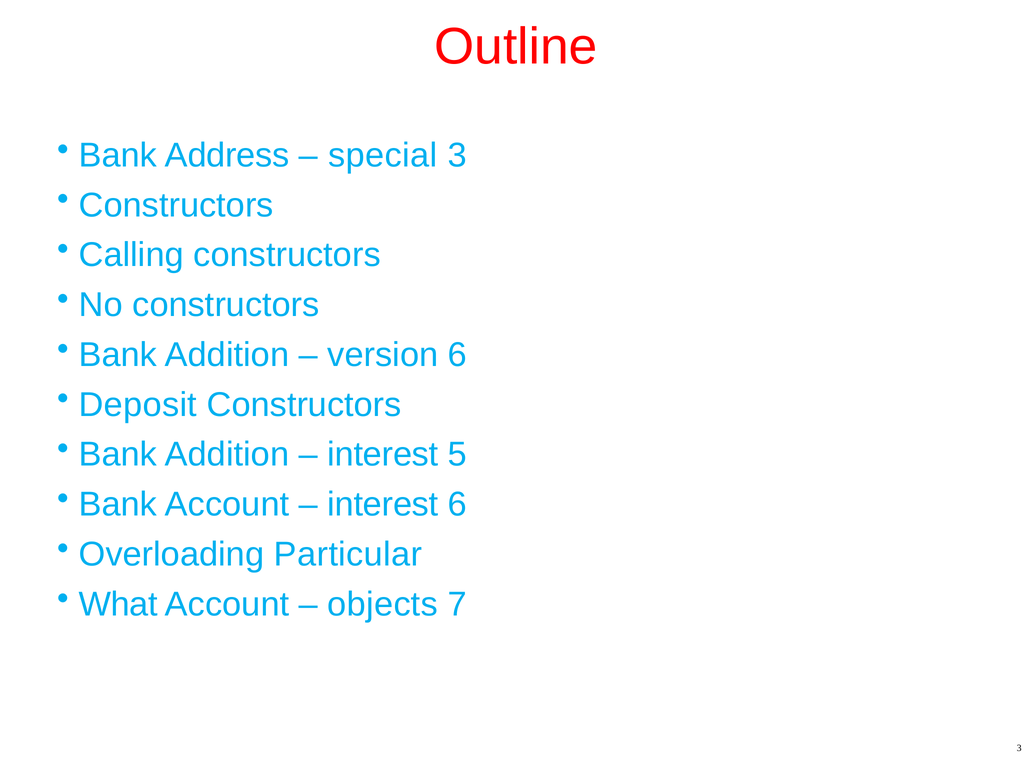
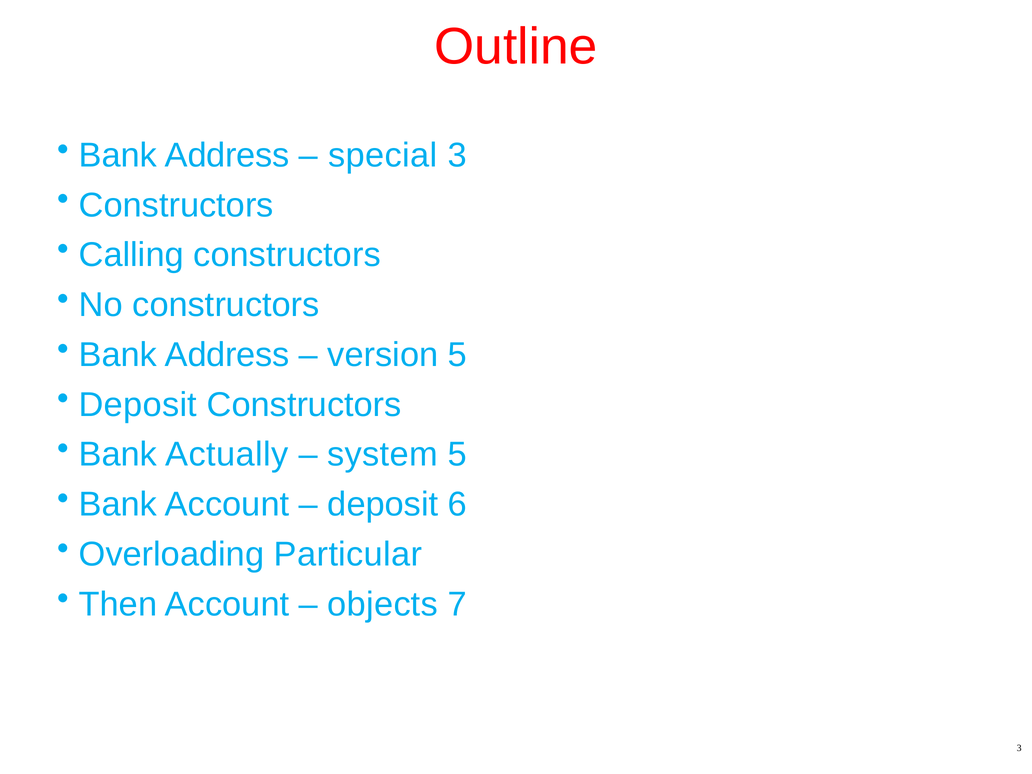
Addition: Addition -> Address (227, 355)
version 6: 6 -> 5 (457, 355)
Addition: Addition -> Actually (227, 455)
interest: interest -> system (383, 455)
interest: interest -> deposit (383, 505)
What: What -> Then (118, 604)
